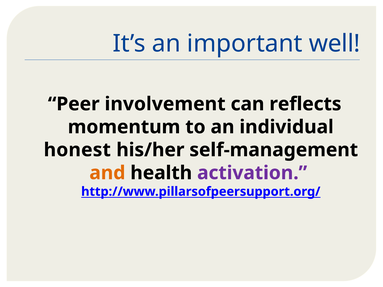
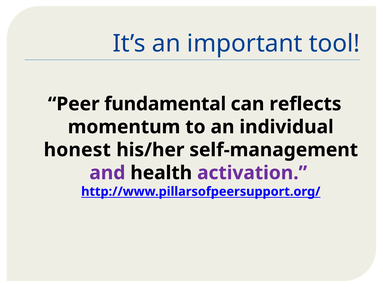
well: well -> tool (334, 44)
involvement: involvement -> fundamental (165, 104)
and colour: orange -> purple (107, 173)
